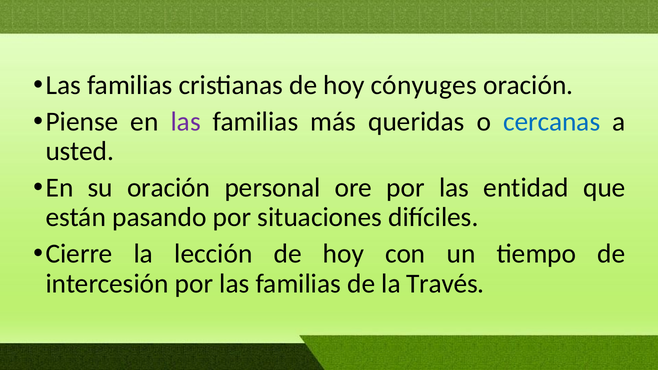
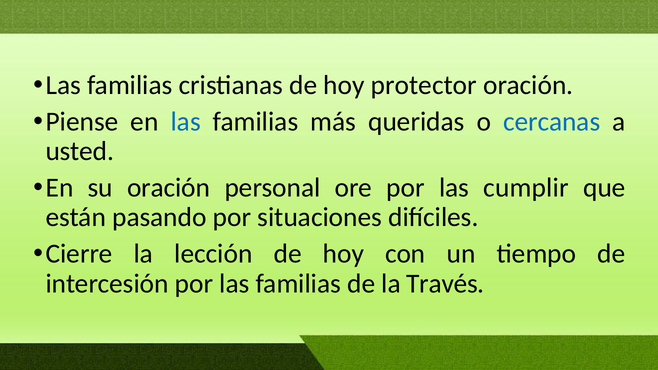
cónyuges: cónyuges -> protector (424, 85)
las colour: purple -> blue (186, 122)
entidad: entidad -> cumplir (526, 188)
